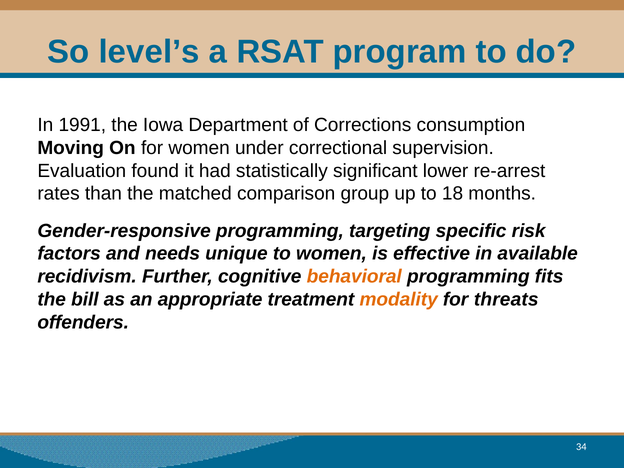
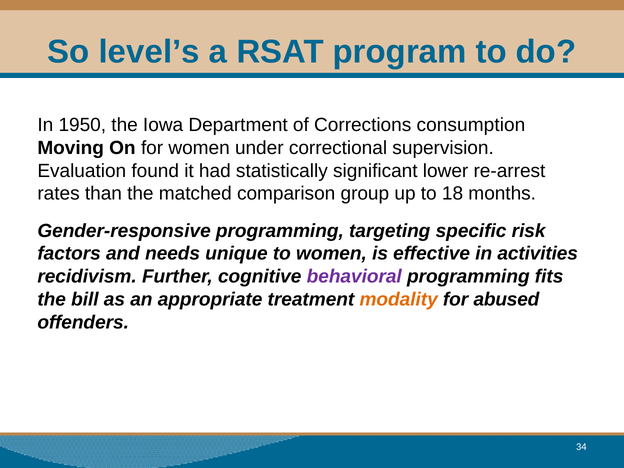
1991: 1991 -> 1950 (82, 125)
available: available -> activities (538, 254)
behavioral colour: orange -> purple (354, 277)
threats: threats -> abused (506, 299)
